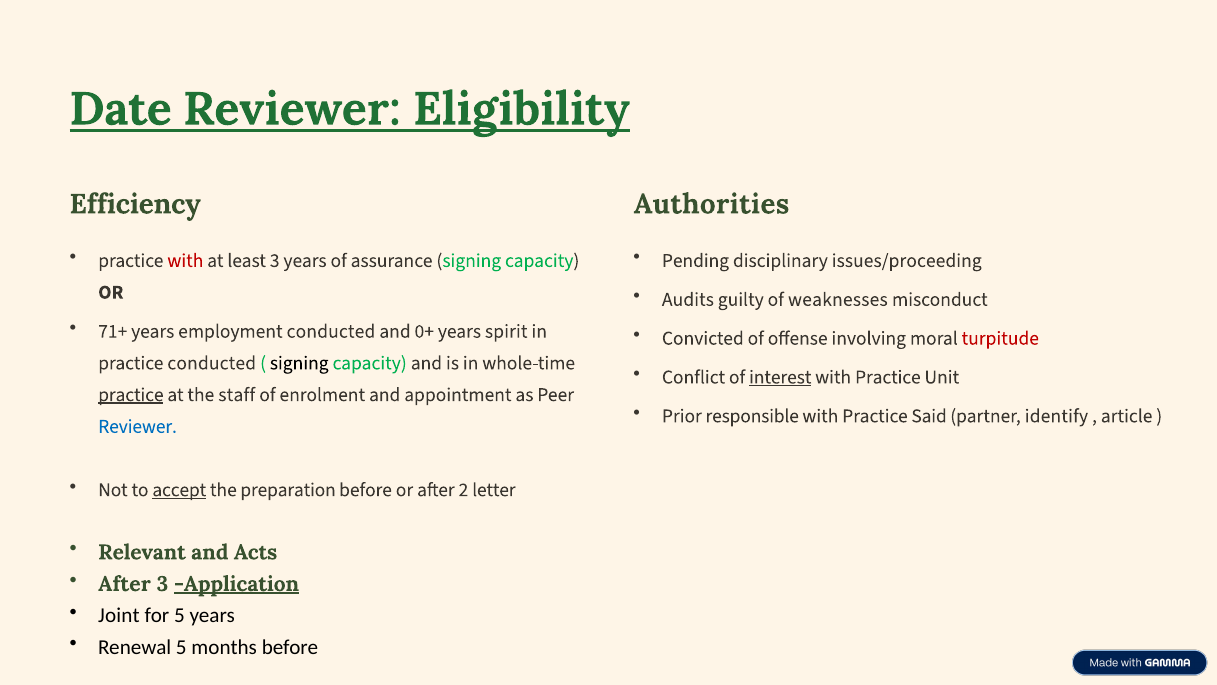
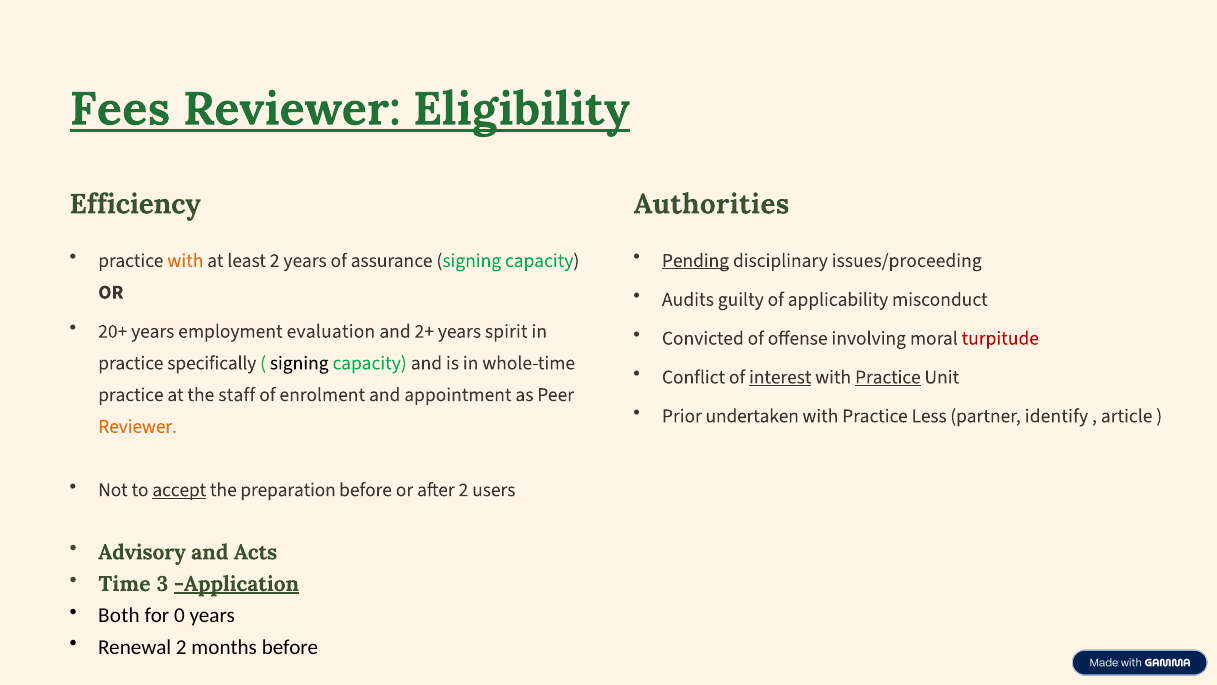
Date: Date -> Fees (120, 109)
with colour: red -> orange (185, 260)
least 3: 3 -> 2 (275, 260)
Pending underline: none -> present (695, 260)
weaknesses: weaknesses -> applicability (838, 299)
71+: 71+ -> 20+ (113, 331)
employment conducted: conducted -> evaluation (331, 331)
0+: 0+ -> 2+ (424, 331)
practice conducted: conducted -> specifically (212, 363)
Practice underline: none -> present (888, 377)
practice underline: present -> none (131, 394)
responsible: responsible -> undertaken (752, 416)
Said: Said -> Less (929, 416)
Reviewer colour: blue -> orange (138, 426)
letter: letter -> users (494, 489)
Relevant: Relevant -> Advisory (142, 552)
After: After -> Time (124, 584)
Joint: Joint -> Both (119, 615)
for 5: 5 -> 0 (179, 615)
Renewal 5: 5 -> 2 (181, 647)
